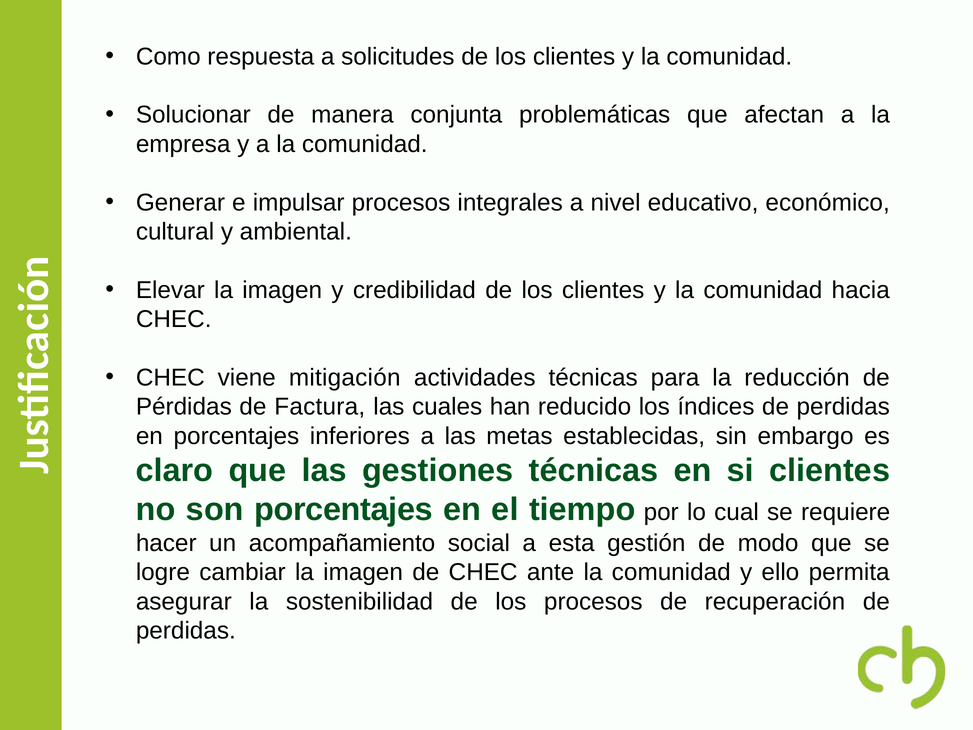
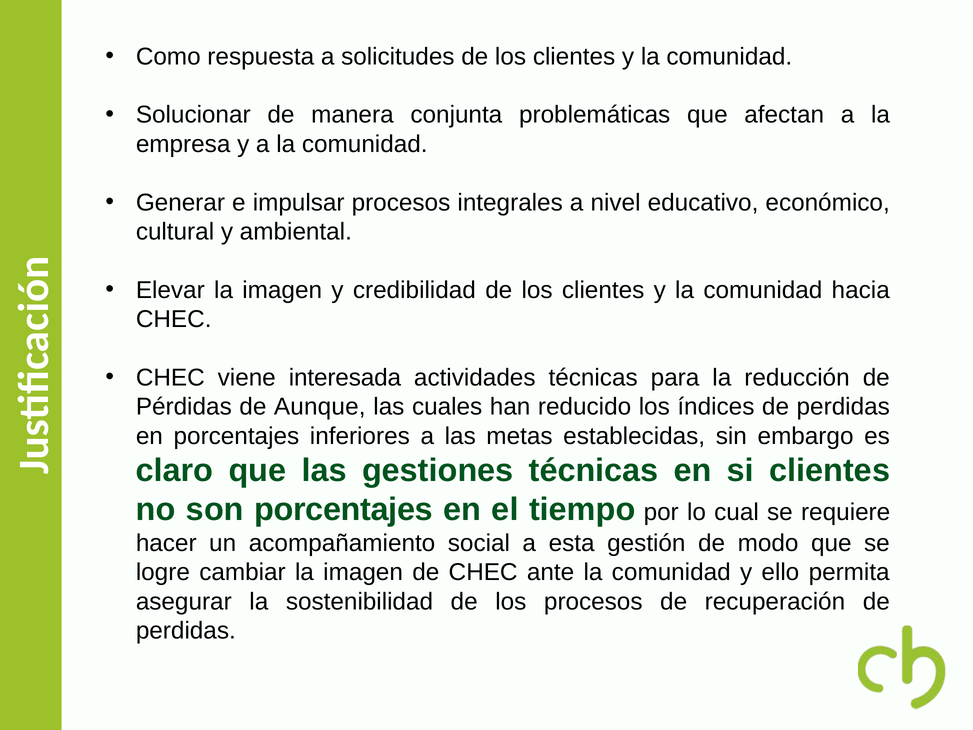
mitigación: mitigación -> interesada (345, 378)
Factura: Factura -> Aunque (320, 407)
